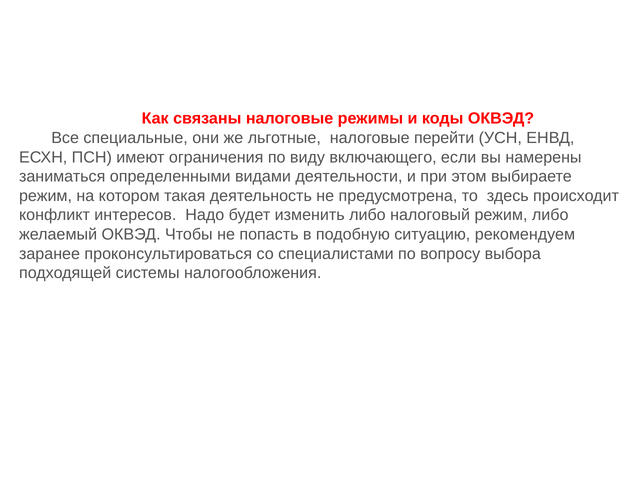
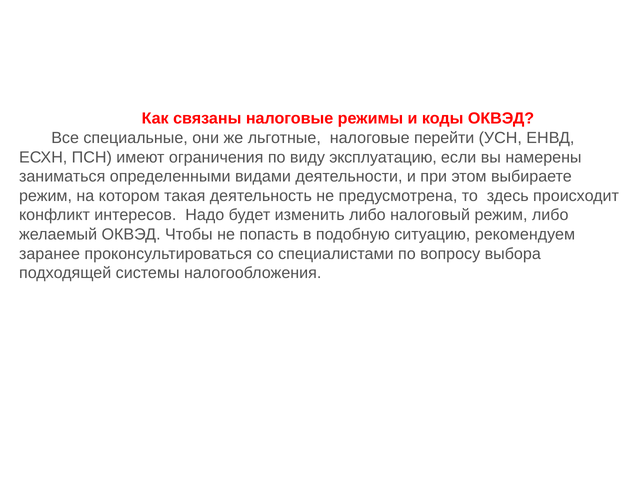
включающего: включающего -> эксплуатацию (383, 157)
